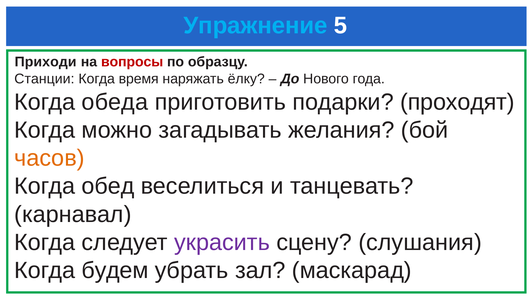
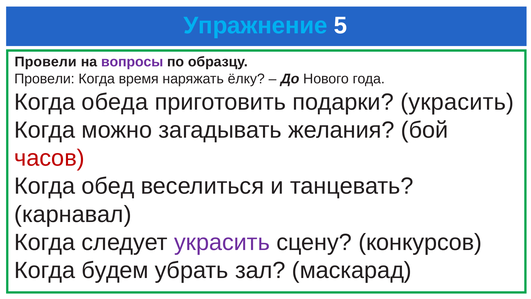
Приходи: Приходи -> Провели (46, 62)
вопросы colour: red -> purple (132, 62)
Станции: Станции -> Провели (44, 79)
подарки проходят: проходят -> украсить (457, 102)
часов colour: orange -> red (49, 158)
слушания: слушания -> конкурсов (420, 242)
